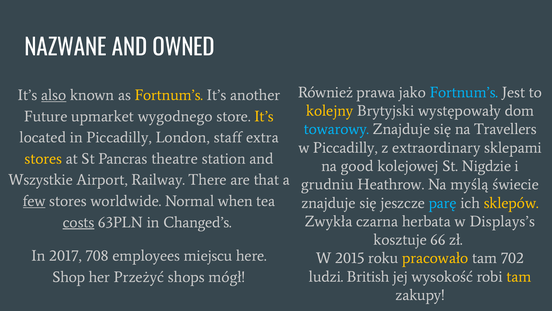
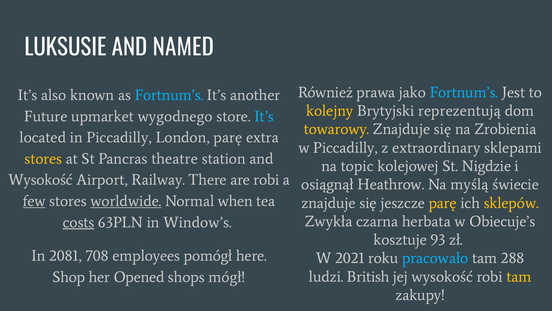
NAZWANE: NAZWANE -> LUKSUSIE (65, 48)
OWNED: OWNED -> NAMED (183, 48)
also underline: present -> none (54, 95)
Fortnum’s colour: yellow -> light blue (169, 95)
występowały: występowały -> reprezentują (459, 111)
It’s colour: yellow -> light blue (264, 116)
towarowy colour: light blue -> yellow (337, 129)
Travellers: Travellers -> Zrobienia (505, 129)
London staff: staff -> parę (228, 137)
good: good -> topic (357, 166)
Wszystkie: Wszystkie -> Wysokość (41, 180)
are that: that -> robi (266, 180)
grudniu: grudniu -> osiągnął (327, 184)
worldwide underline: none -> present (126, 201)
parę colour: light blue -> yellow (443, 203)
Displays’s: Displays’s -> Obiecuje’s (502, 221)
Changed’s: Changed’s -> Window’s (198, 222)
66: 66 -> 93 (438, 239)
2017: 2017 -> 2081 (66, 255)
miejscu: miejscu -> pomógł (208, 255)
2015: 2015 -> 2021 (350, 258)
pracowało colour: yellow -> light blue (435, 258)
702: 702 -> 288 (512, 258)
Przeżyć: Przeżyć -> Opened (139, 277)
